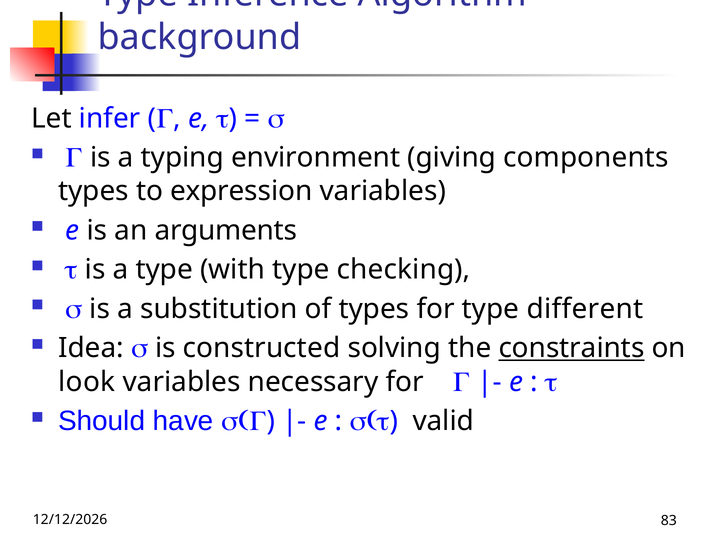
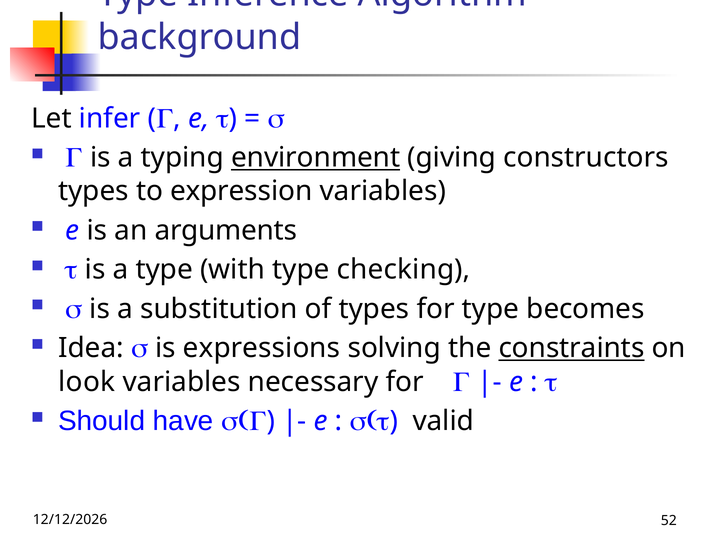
environment underline: none -> present (316, 158)
components: components -> constructors (586, 158)
different: different -> becomes (585, 309)
constructed: constructed -> expressions (262, 348)
83: 83 -> 52 (669, 521)
